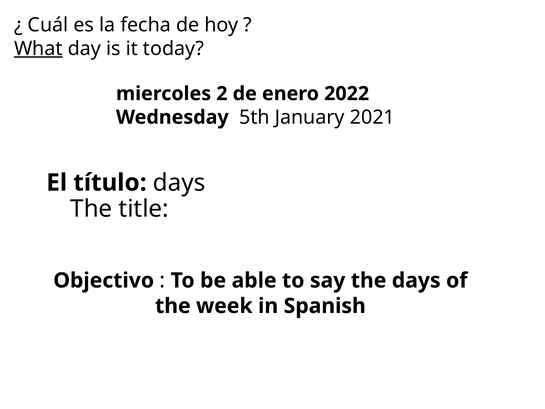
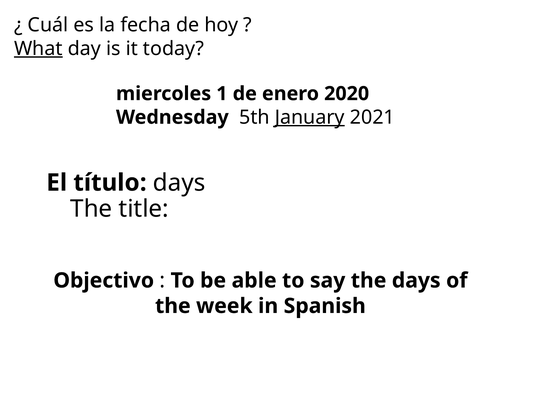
2: 2 -> 1 (222, 94)
2022: 2022 -> 2020 (347, 94)
January underline: none -> present (310, 117)
